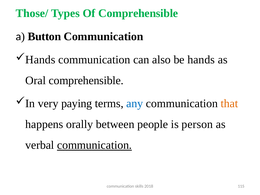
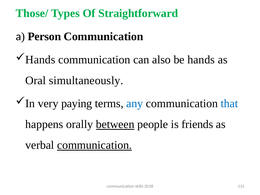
Of Comprehensible: Comprehensible -> Straightforward (138, 13)
Button: Button -> Person (44, 37)
Oral comprehensible: comprehensible -> simultaneously (86, 80)
that colour: orange -> blue (229, 104)
between underline: none -> present (115, 124)
person: person -> friends (197, 124)
